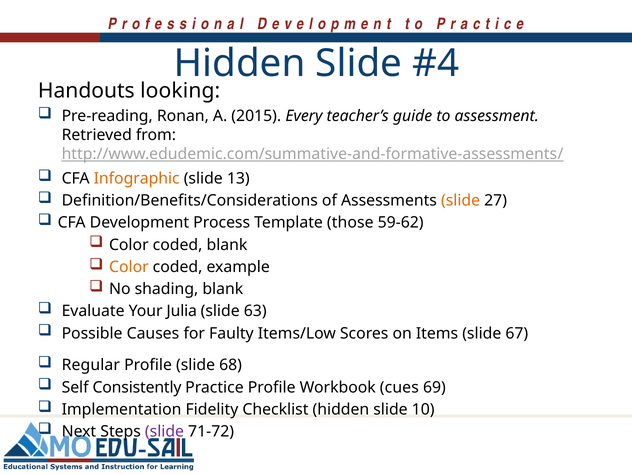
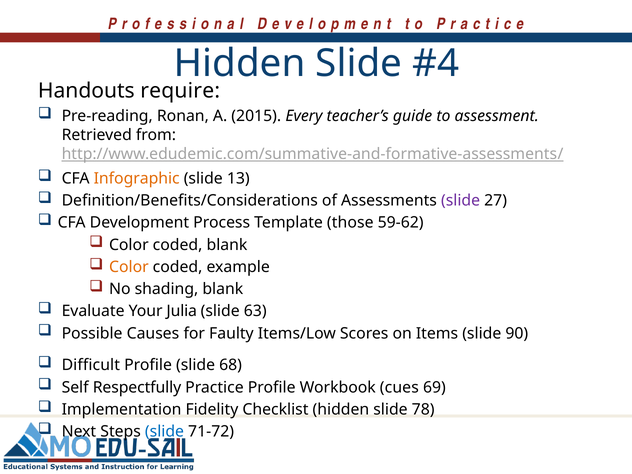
looking: looking -> require (180, 91)
slide colour: orange -> purple (461, 201)
67: 67 -> 90 (517, 333)
Regular: Regular -> Difficult (91, 365)
Consistently: Consistently -> Respectfully (137, 387)
10: 10 -> 78 (423, 409)
slide colour: purple -> blue (165, 432)
